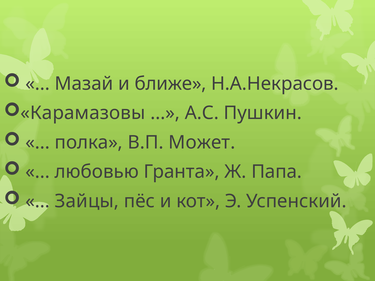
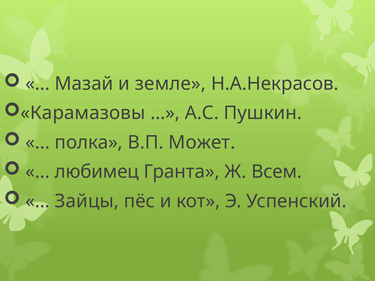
ближе: ближе -> земле (170, 84)
любовью: любовью -> любимец (97, 172)
Папа: Папа -> Всем (277, 172)
